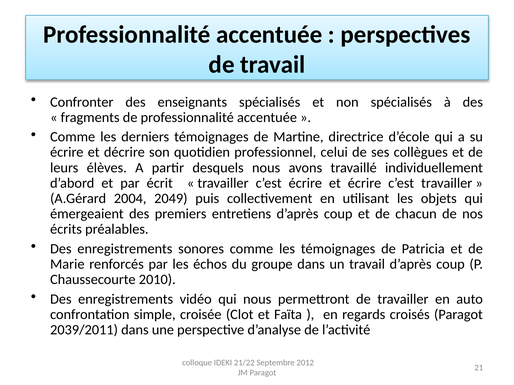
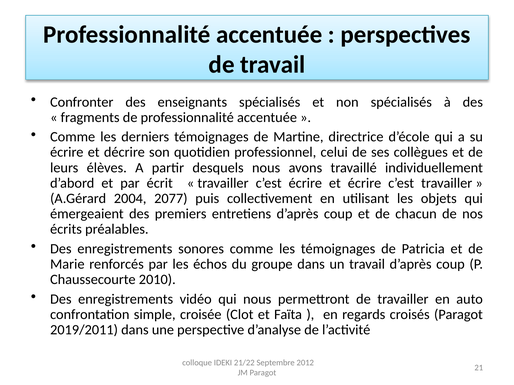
2049: 2049 -> 2077 (171, 199)
2039/2011: 2039/2011 -> 2019/2011 (84, 330)
